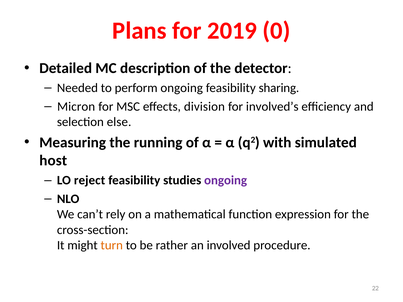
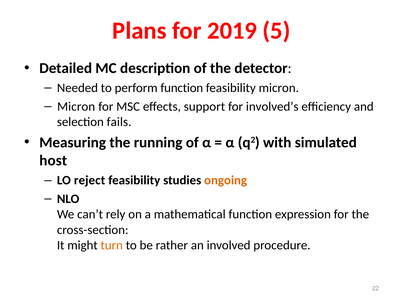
0: 0 -> 5 (277, 31)
perform ongoing: ongoing -> function (182, 88)
feasibility sharing: sharing -> micron (279, 88)
division: division -> support (204, 107)
else: else -> fails (119, 122)
ongoing colour: purple -> orange (226, 181)
